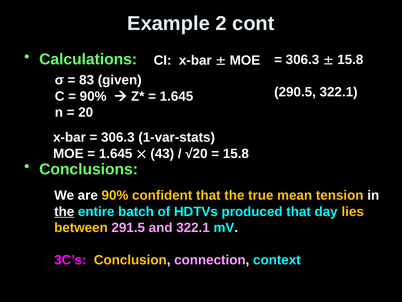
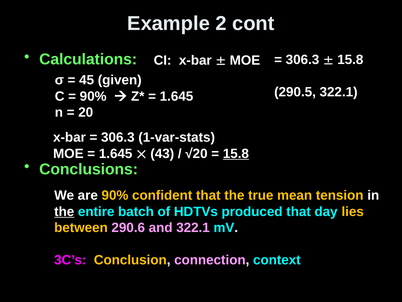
83: 83 -> 45 (87, 80)
15.8 underline: none -> present (236, 153)
291.5: 291.5 -> 290.6 (128, 227)
